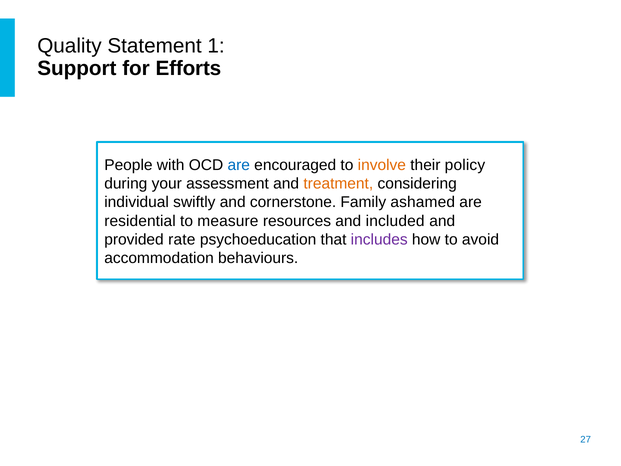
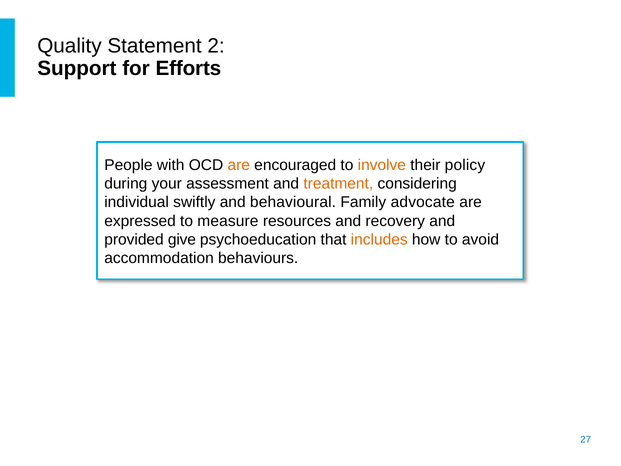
1: 1 -> 2 (216, 46)
are colour: blue -> orange (239, 165)
cornerstone: cornerstone -> behavioural (293, 202)
ashamed: ashamed -> advocate (423, 202)
residential: residential -> expressed (140, 221)
included: included -> recovery (395, 221)
rate: rate -> give (182, 239)
includes colour: purple -> orange (379, 239)
